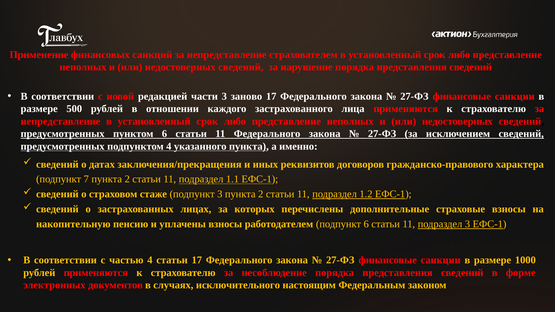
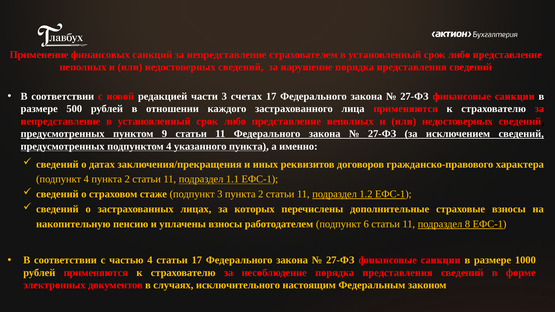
заново: заново -> счетах (246, 96)
пунктом 6: 6 -> 9 (164, 134)
подпункт 7: 7 -> 4 (86, 179)
подраздел 3: 3 -> 8 (468, 224)
